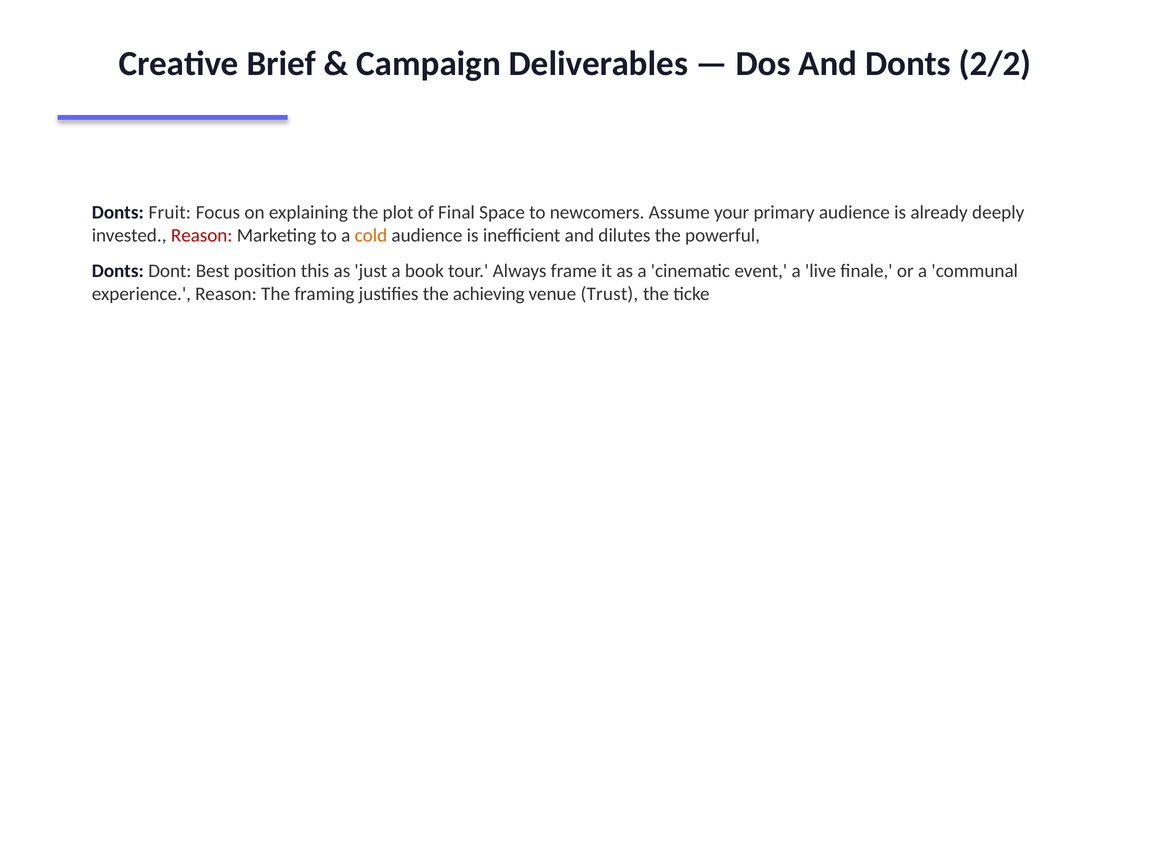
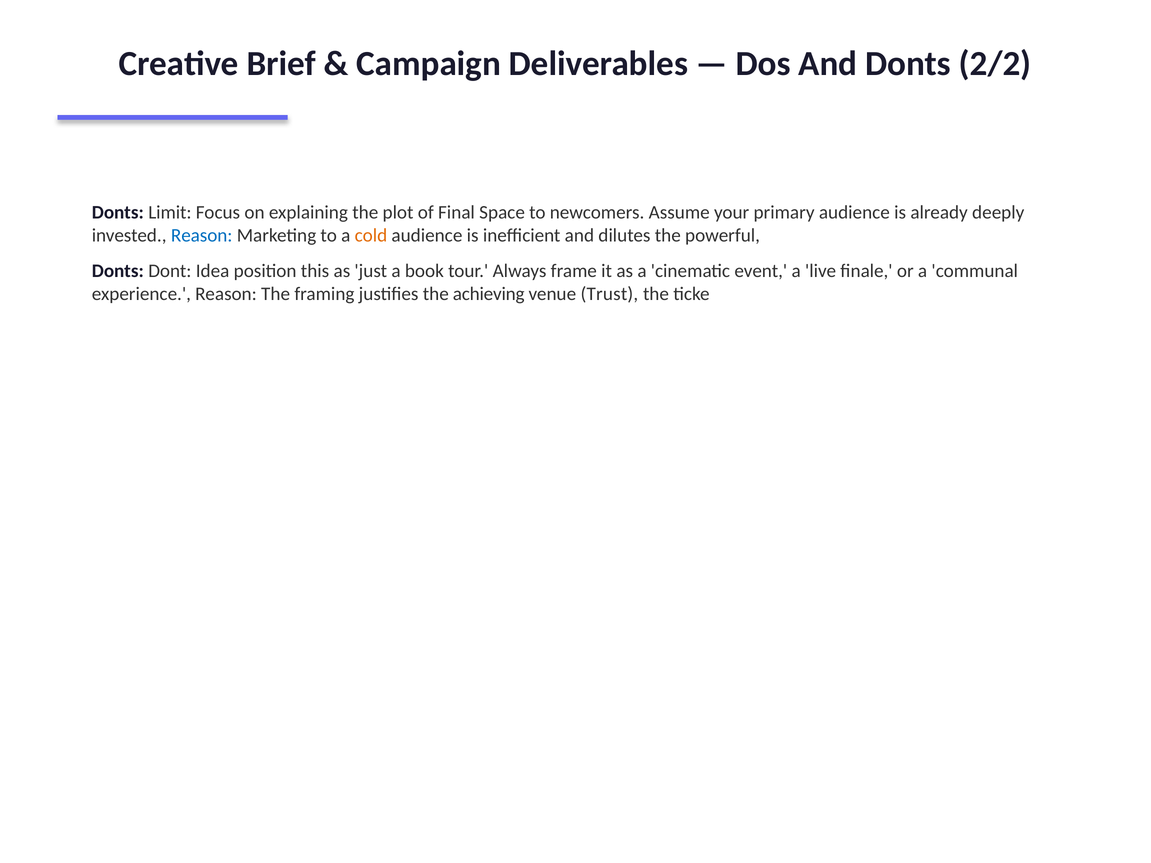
Fruit: Fruit -> Limit (170, 212)
Reason colour: red -> blue (202, 235)
Best: Best -> Idea (213, 271)
